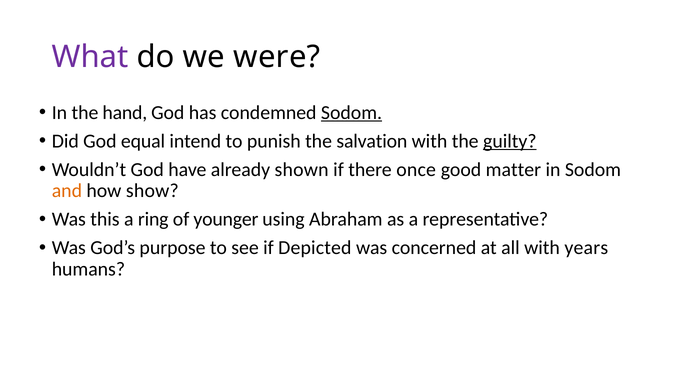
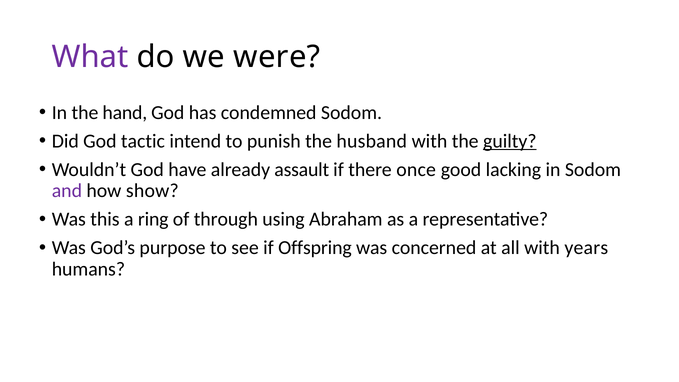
Sodom underline: present -> none (352, 113)
equal: equal -> tactic (143, 141)
salvation: salvation -> husband (372, 141)
shown: shown -> assault (302, 169)
matter: matter -> lacking (513, 169)
and colour: orange -> purple (67, 191)
younger: younger -> through (226, 219)
Depicted: Depicted -> Offspring (315, 248)
